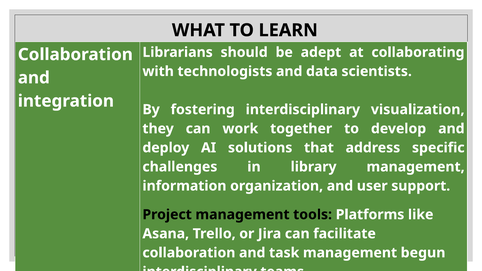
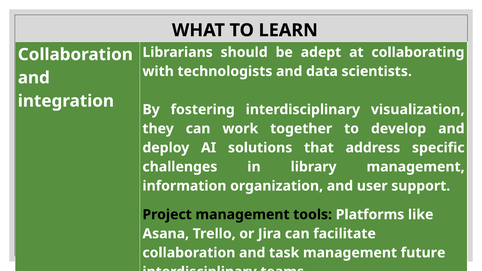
begun: begun -> future (423, 253)
